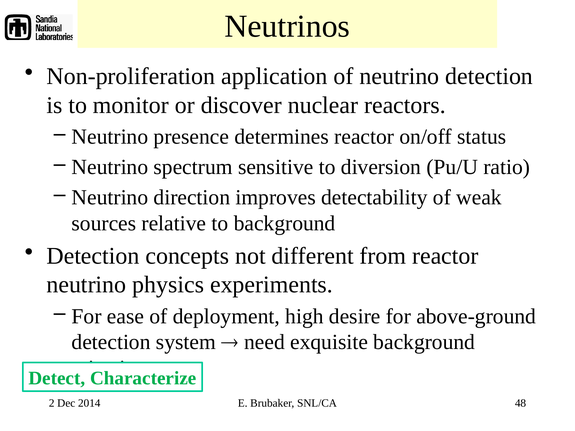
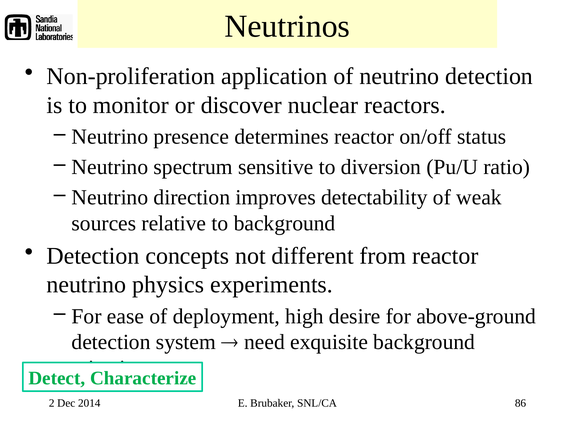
48: 48 -> 86 (521, 403)
